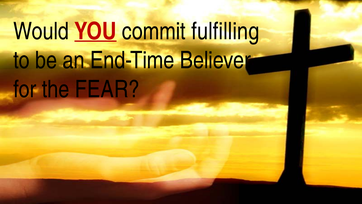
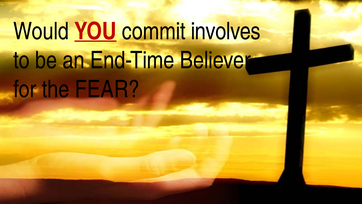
fulfilling: fulfilling -> involves (226, 31)
